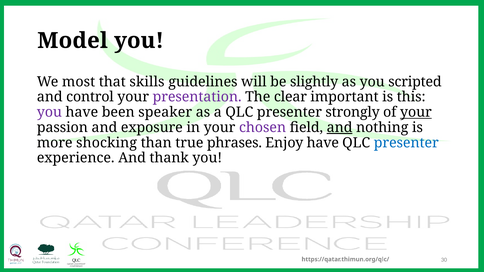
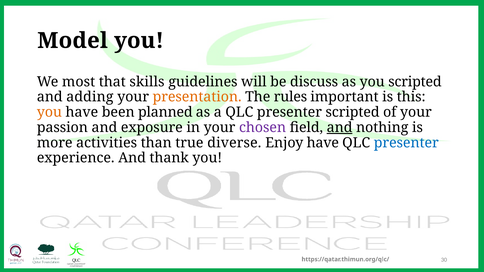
slightly: slightly -> discuss (314, 82)
control: control -> adding (90, 97)
presentation colour: purple -> orange (197, 97)
clear: clear -> rules (290, 97)
you colour: purple -> orange (49, 112)
speaker: speaker -> planned (165, 112)
presenter strongly: strongly -> scripted (353, 112)
your underline: present -> none (416, 112)
shocking: shocking -> activities (107, 143)
phrases: phrases -> diverse (234, 143)
